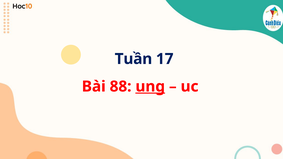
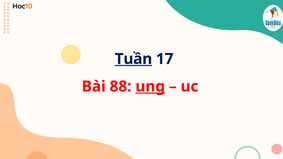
Tuần underline: none -> present (133, 59)
